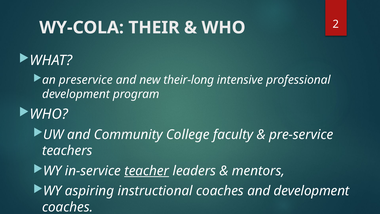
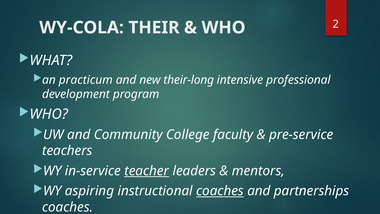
preservice: preservice -> practicum (86, 80)
coaches underline: none -> present (220, 191)
and development: development -> partnerships (312, 191)
